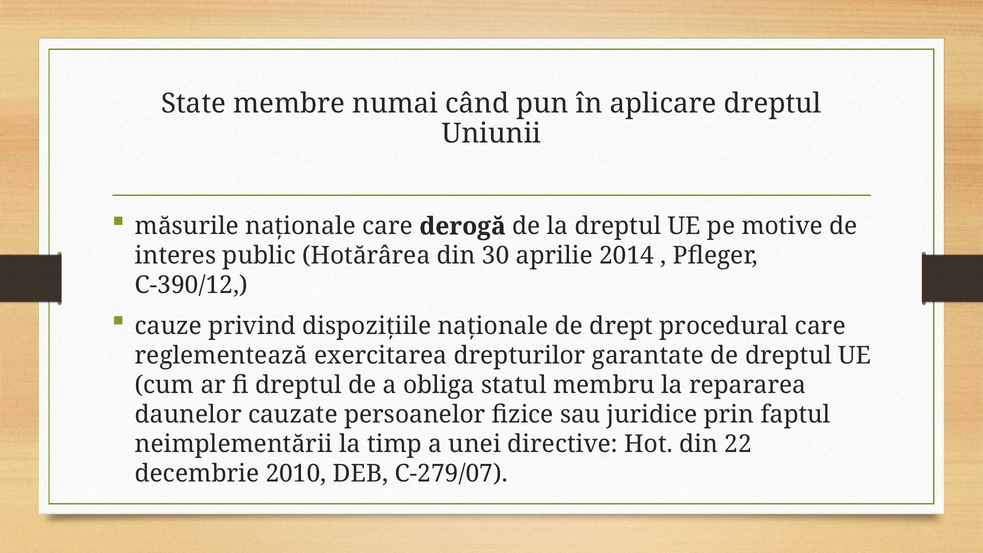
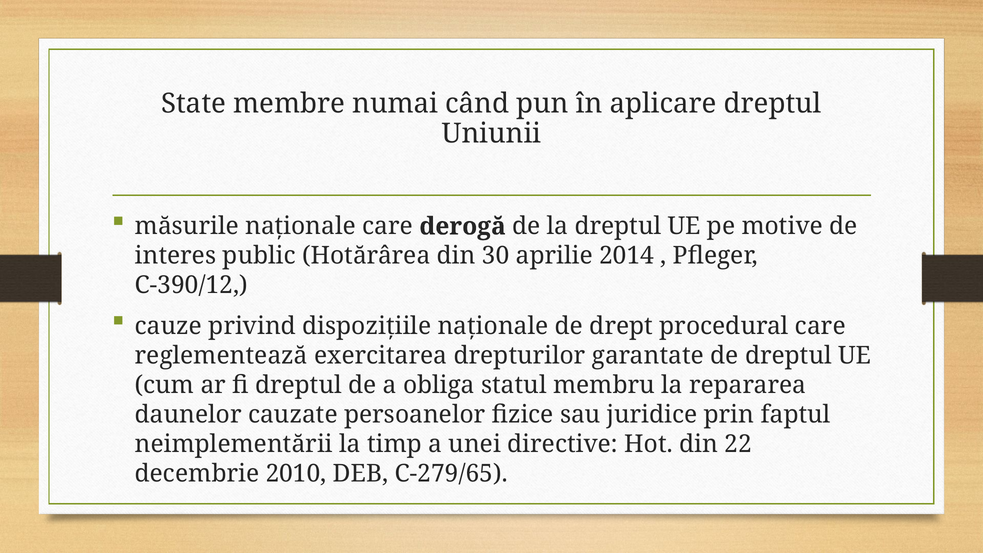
C-279/07: C-279/07 -> C-279/65 (451, 473)
